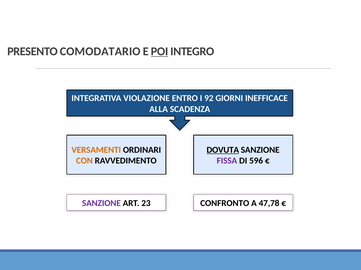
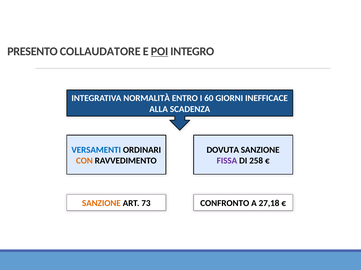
COMODATARIO: COMODATARIO -> COLLAUDATORE (100, 51)
VIOLAZIONE: VIOLAZIONE -> NORMALITÀ (147, 99)
92: 92 -> 60 (209, 99)
VERSAMENTI colour: orange -> blue (96, 150)
DOVUTA underline: present -> none (223, 150)
596: 596 -> 258 (256, 161)
SANZIONE colour: purple -> orange (101, 204)
23: 23 -> 73 (146, 204)
47,78: 47,78 -> 27,18 (269, 204)
